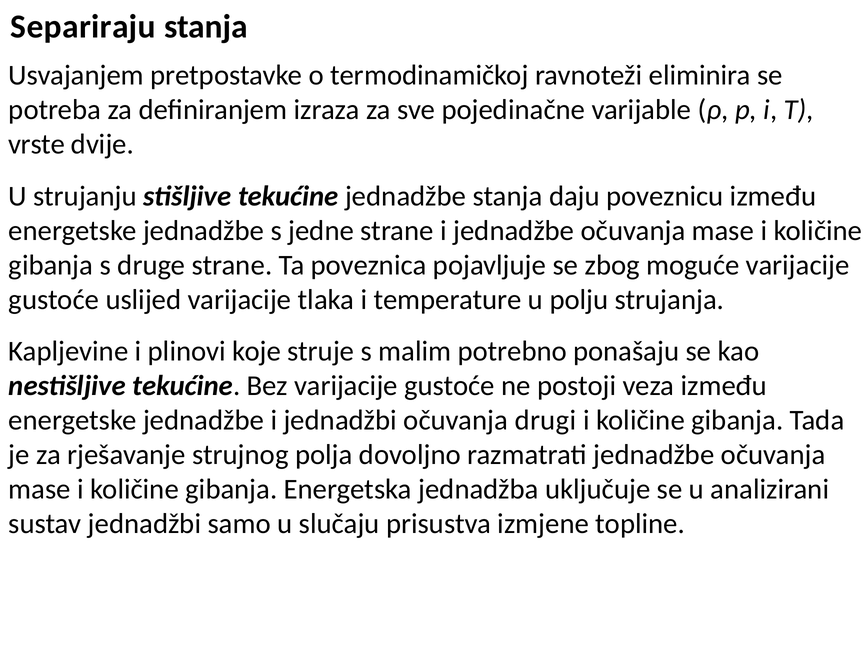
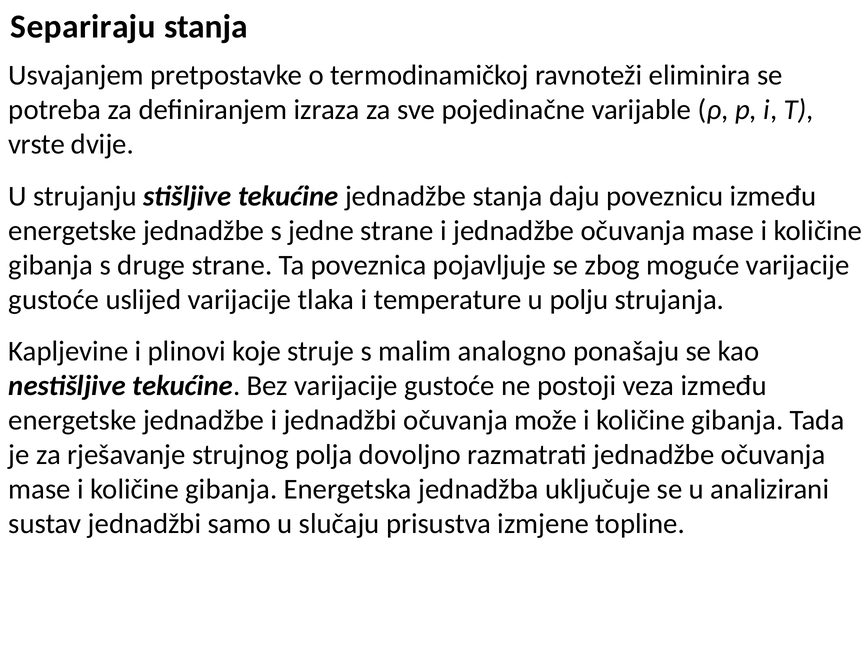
potrebno: potrebno -> analogno (512, 351)
drugi: drugi -> može (546, 420)
